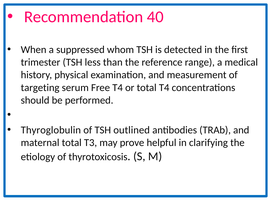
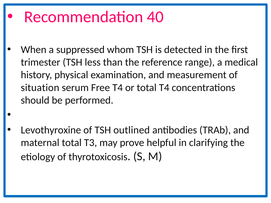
targeting: targeting -> situation (40, 88)
Thyroglobulin: Thyroglobulin -> Levothyroxine (51, 130)
